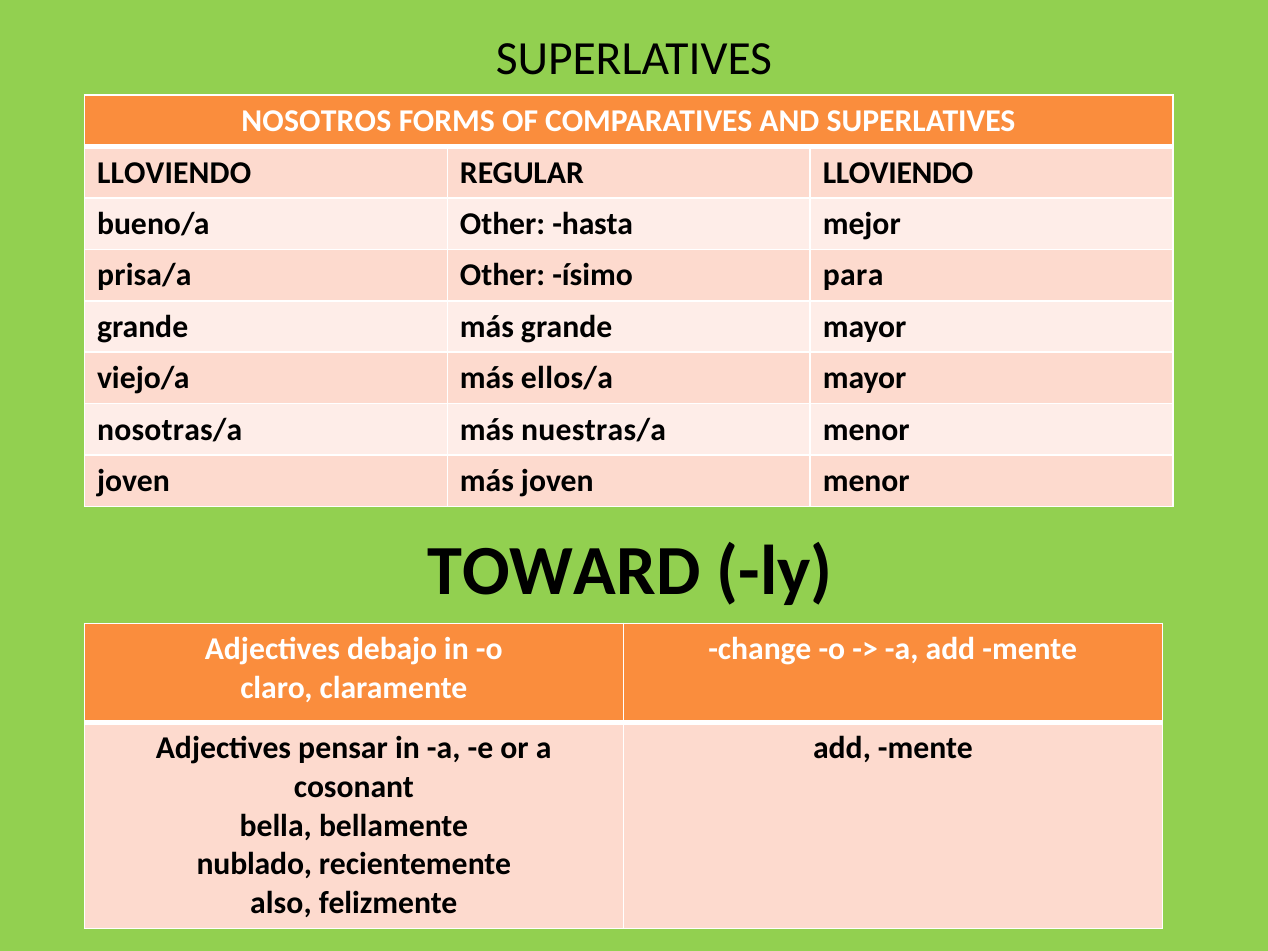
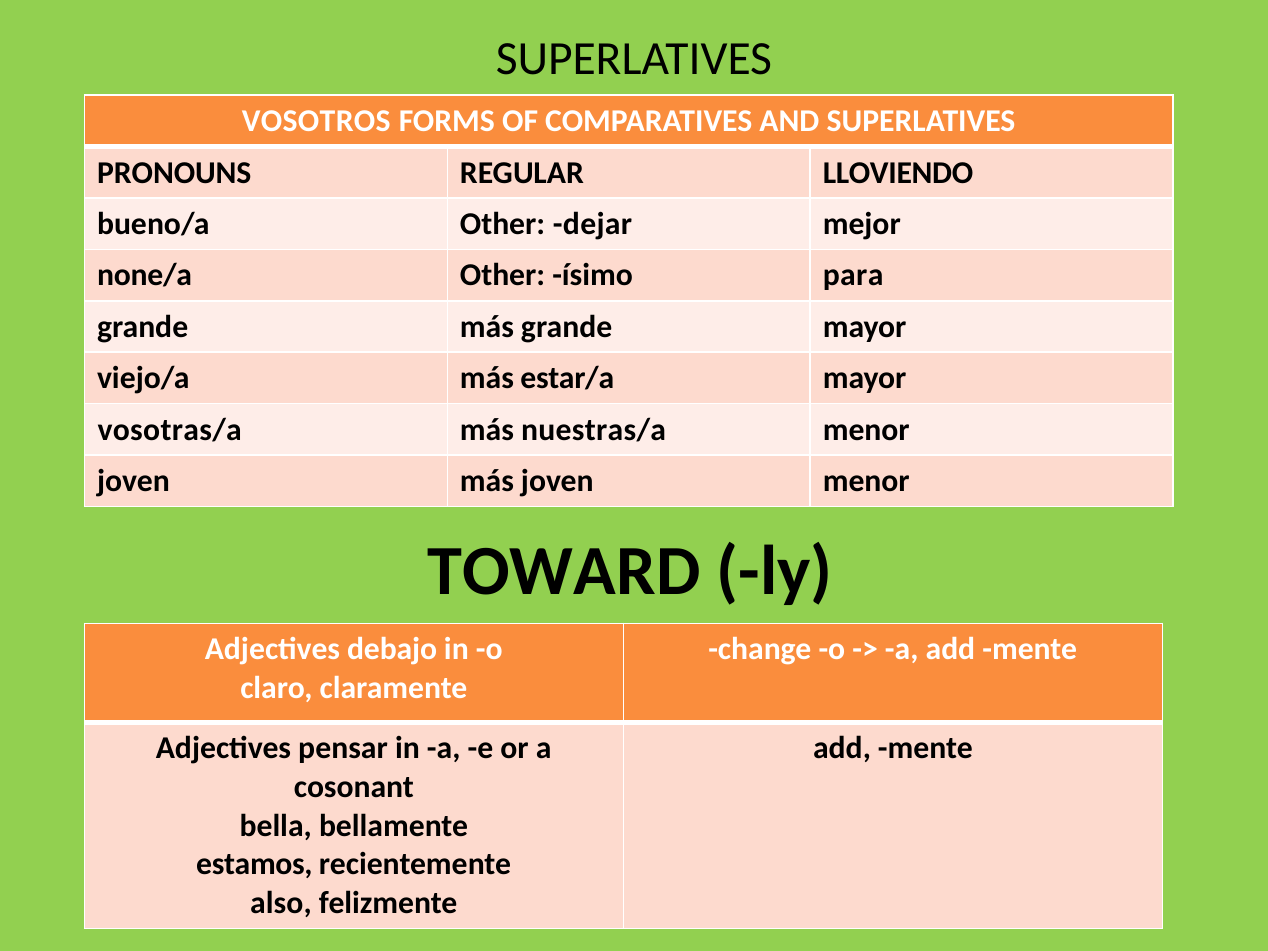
NOSOTROS: NOSOTROS -> VOSOTROS (316, 121)
LLOVIENDO: LLOVIENDO -> PRONOUNS (174, 173)
hasta: hasta -> dejar (593, 224)
prisa/a: prisa/a -> none/a (145, 275)
ellos/a: ellos/a -> estar/a (567, 378)
nosotras/a: nosotras/a -> vosotras/a (170, 430)
nublado: nublado -> estamos (254, 865)
